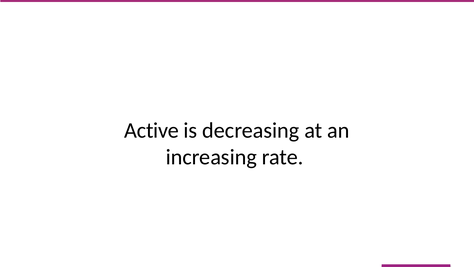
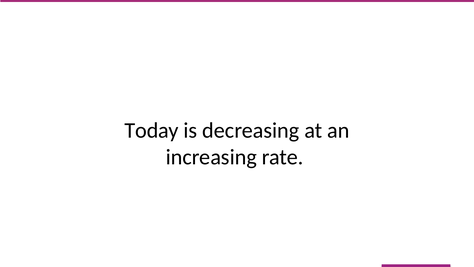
Active: Active -> Today (152, 130)
